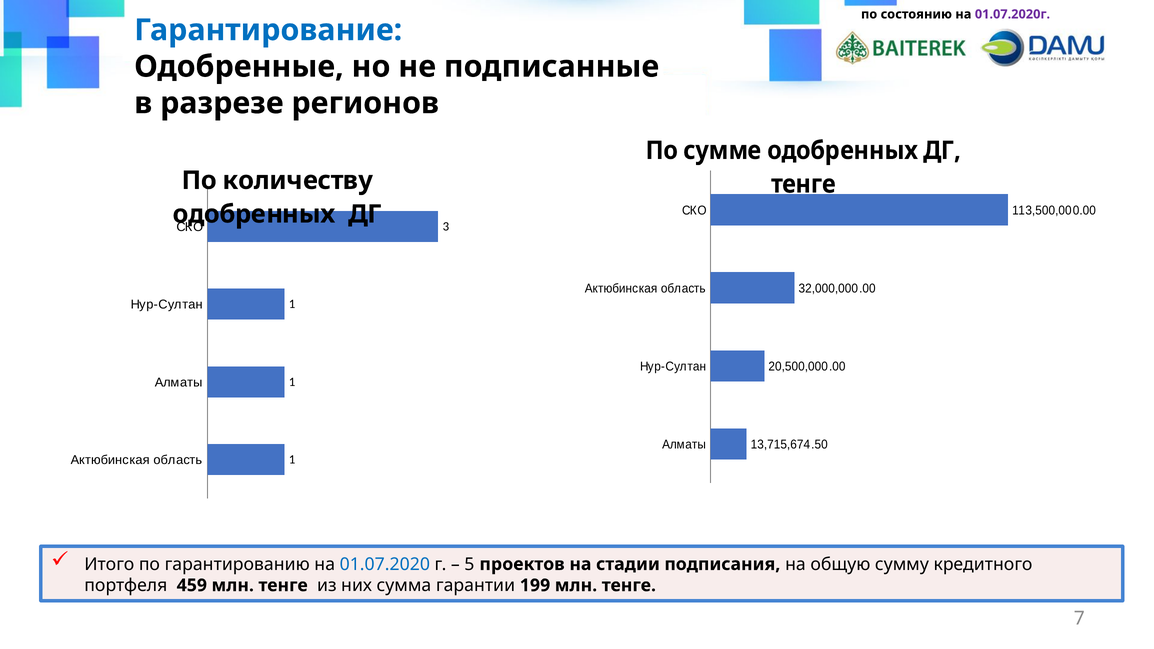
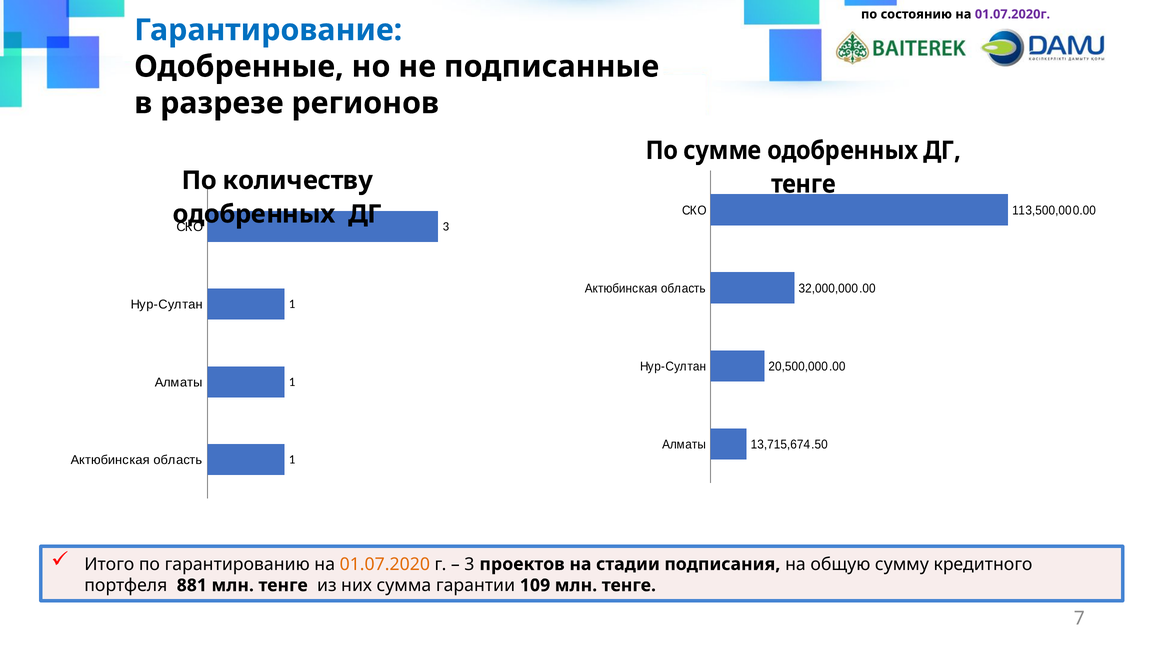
01.07.2020 colour: blue -> orange (385, 564)
5: 5 -> 3 (469, 564)
459: 459 -> 881 (192, 585)
199: 199 -> 109 (535, 585)
